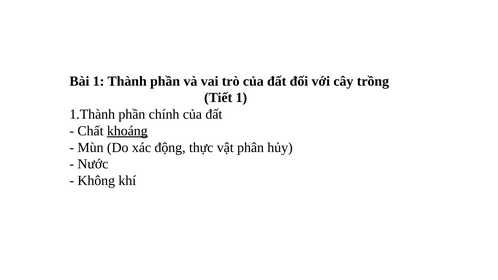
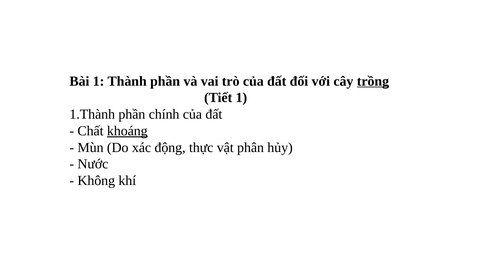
trồng underline: none -> present (373, 81)
